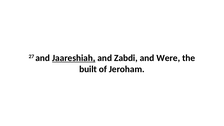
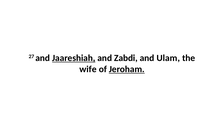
Were: Were -> Ulam (168, 58)
built: built -> wife (88, 69)
Jeroham underline: none -> present (127, 69)
